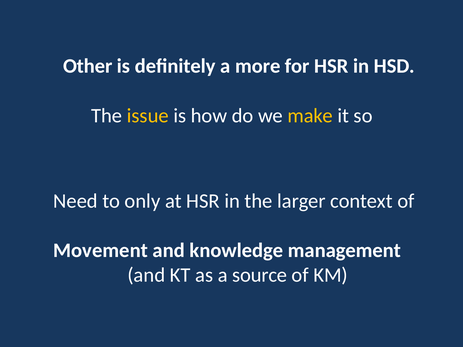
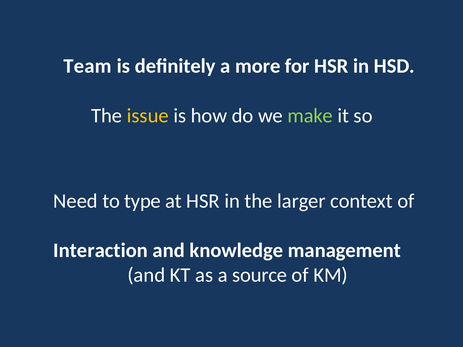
Other: Other -> Team (88, 66)
make colour: yellow -> light green (310, 116)
only: only -> type (143, 201)
Movement: Movement -> Interaction (101, 251)
